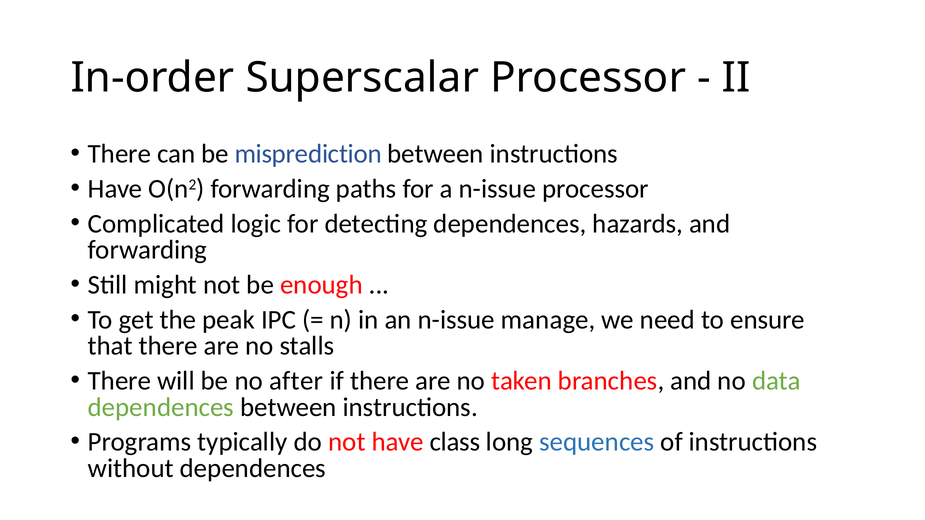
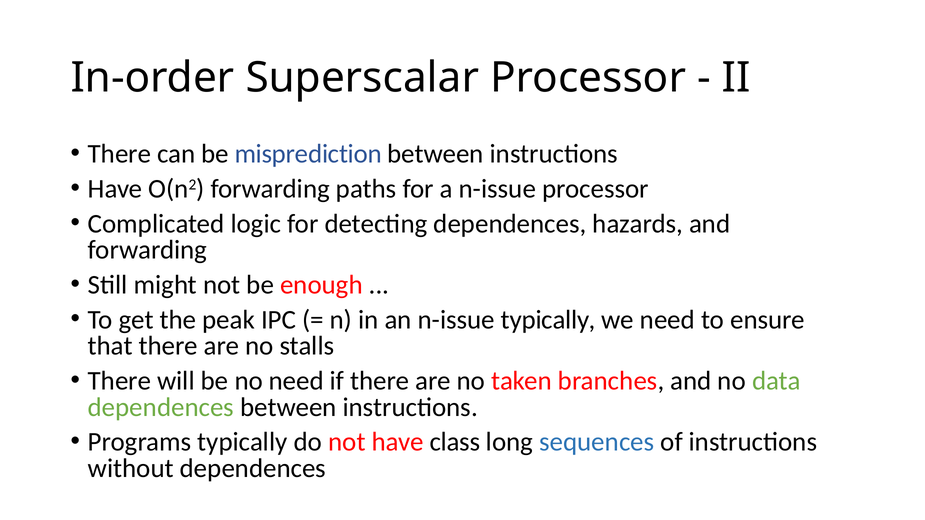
n-issue manage: manage -> typically (548, 320)
no after: after -> need (296, 381)
